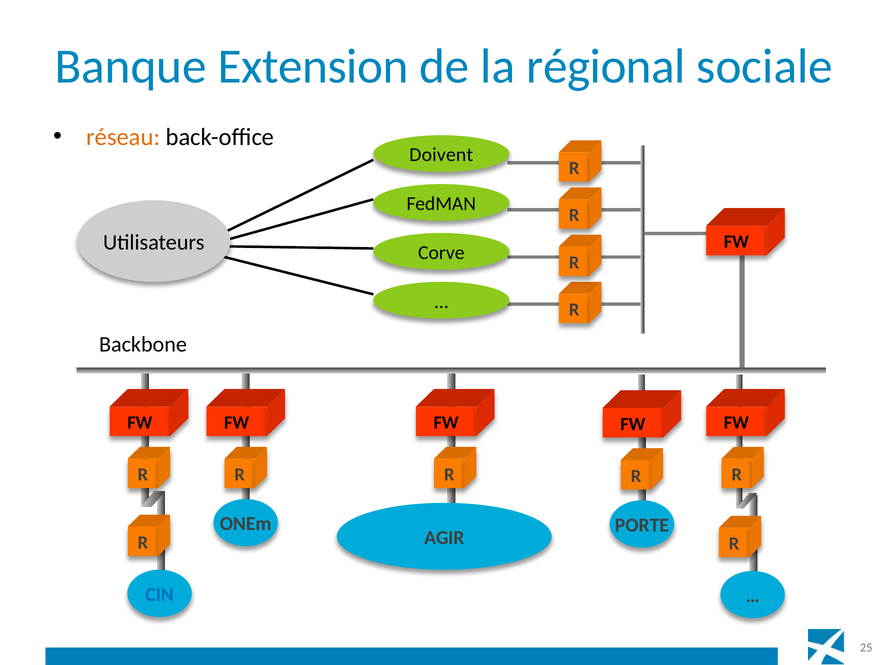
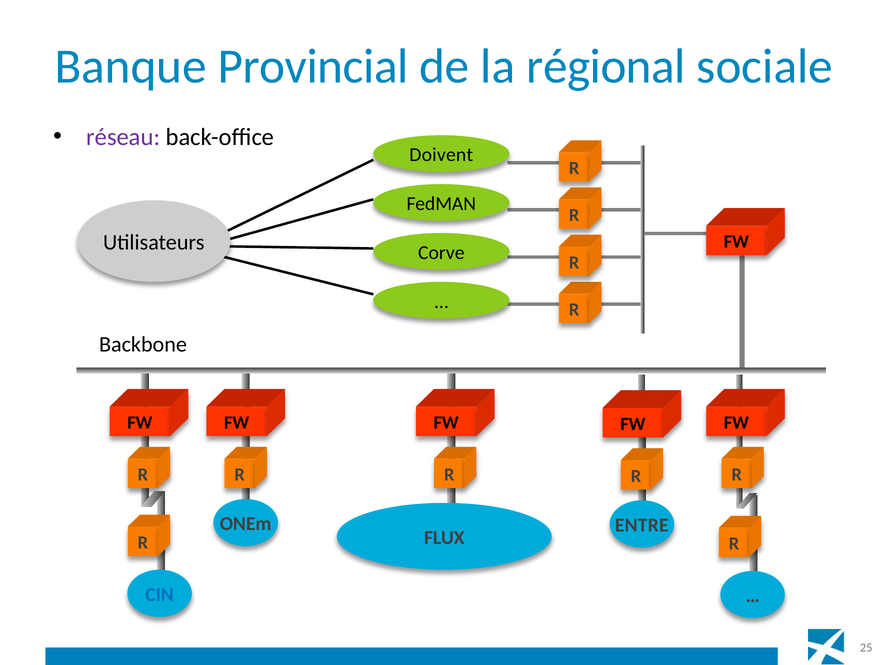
Extension: Extension -> Provincial (313, 66)
réseau colour: orange -> purple (123, 137)
PORTE: PORTE -> ENTRE (642, 525)
AGIR: AGIR -> FLUX (444, 537)
